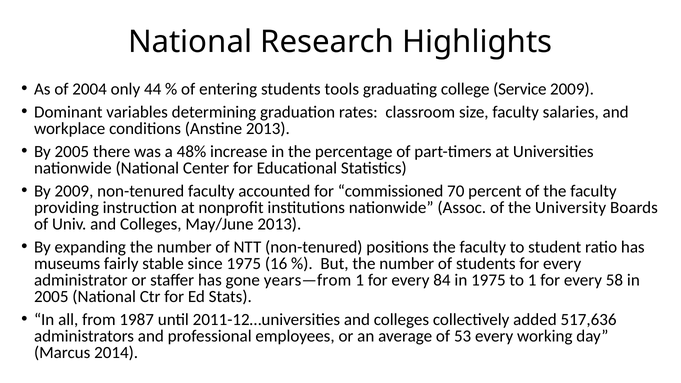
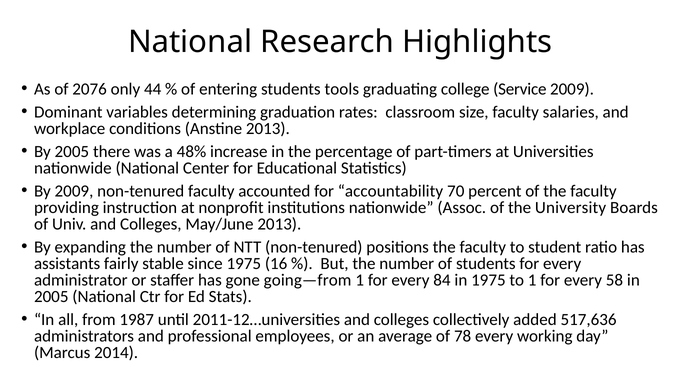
2004: 2004 -> 2076 (90, 89)
commissioned: commissioned -> accountability (390, 191)
museums: museums -> assistants (67, 264)
years—from: years—from -> going—from (308, 280)
53: 53 -> 78 (463, 336)
